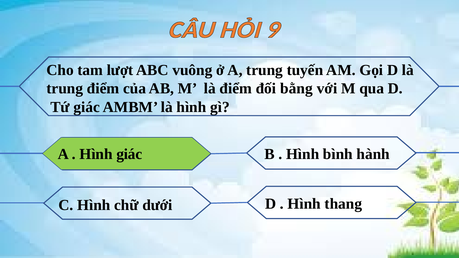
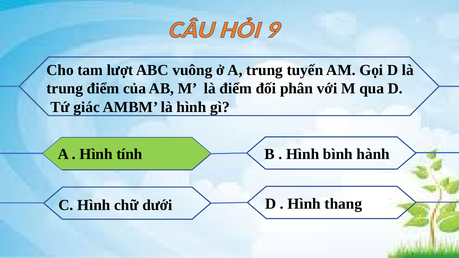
bằng: bằng -> phân (297, 89)
Hình giác: giác -> tính (129, 154)
